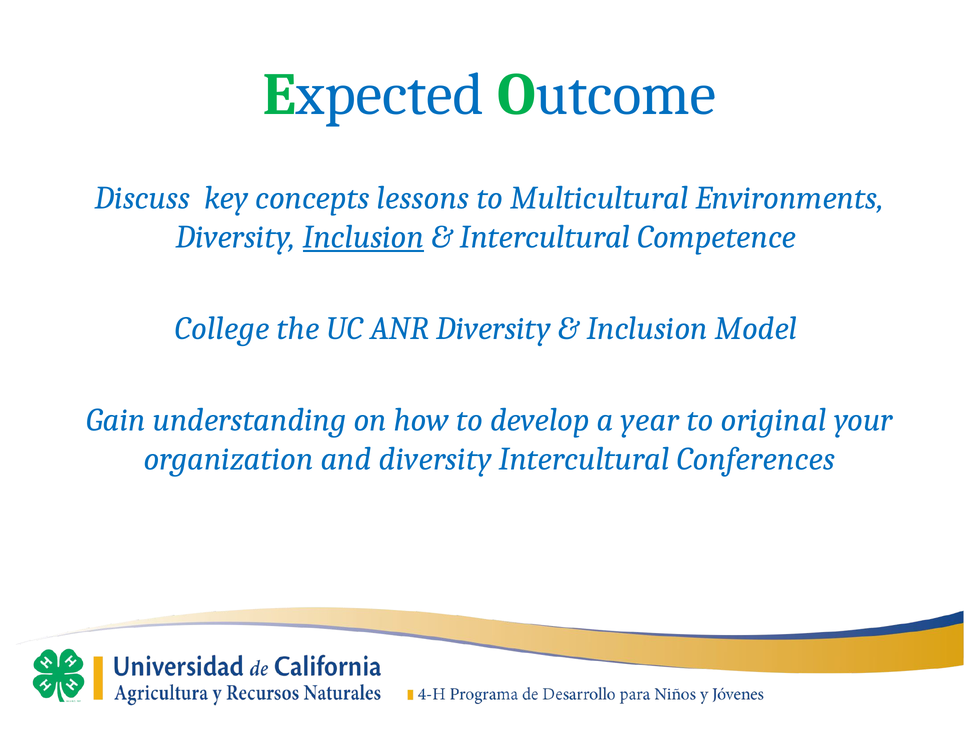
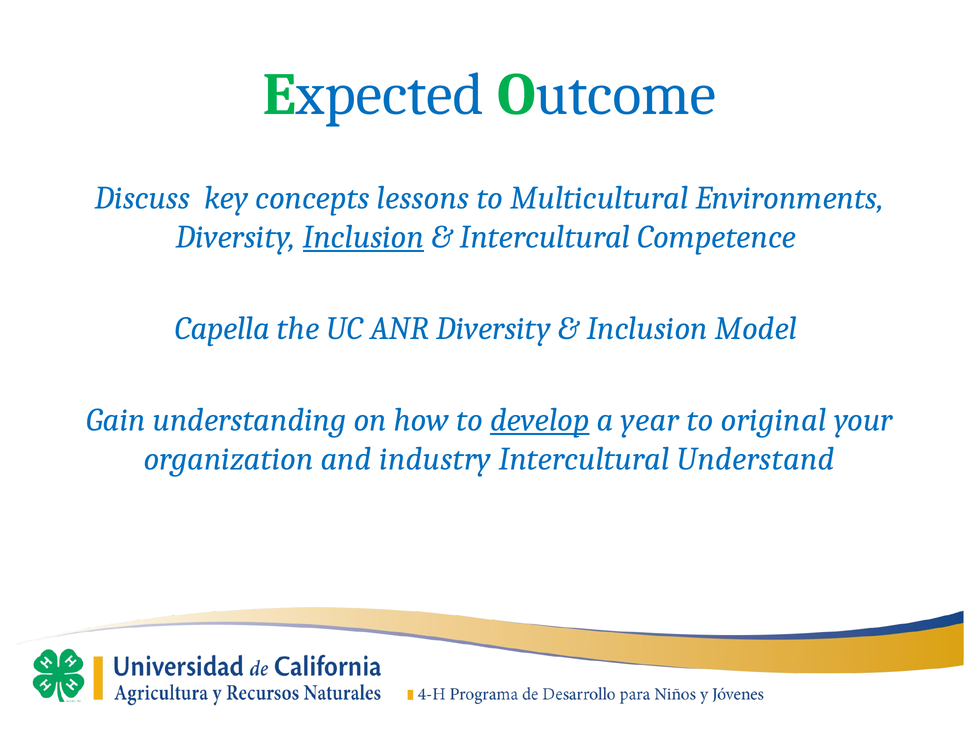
College: College -> Capella (222, 329)
develop underline: none -> present (540, 420)
and diversity: diversity -> industry (435, 459)
Conferences: Conferences -> Understand (756, 459)
